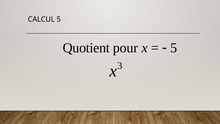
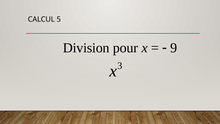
Quotient: Quotient -> Division (86, 48)
5: 5 -> 9 (174, 48)
